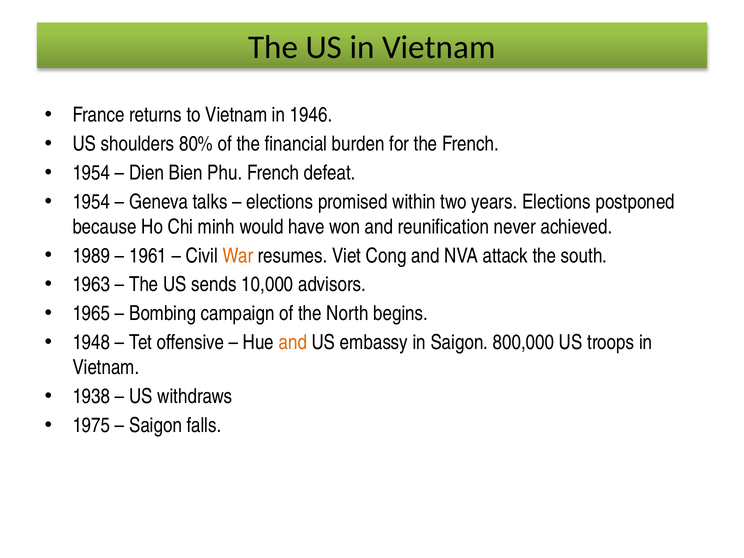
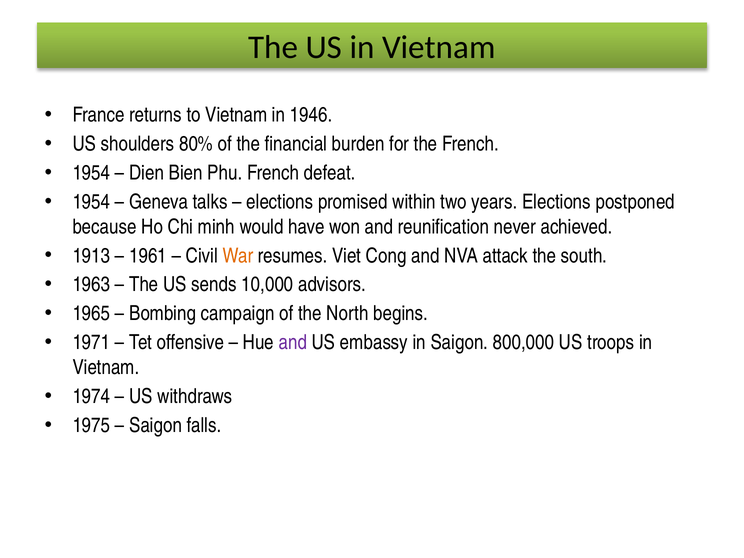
1989: 1989 -> 1913 (91, 256)
1948: 1948 -> 1971 (91, 343)
and colour: orange -> purple (293, 343)
1938: 1938 -> 1974 (91, 396)
